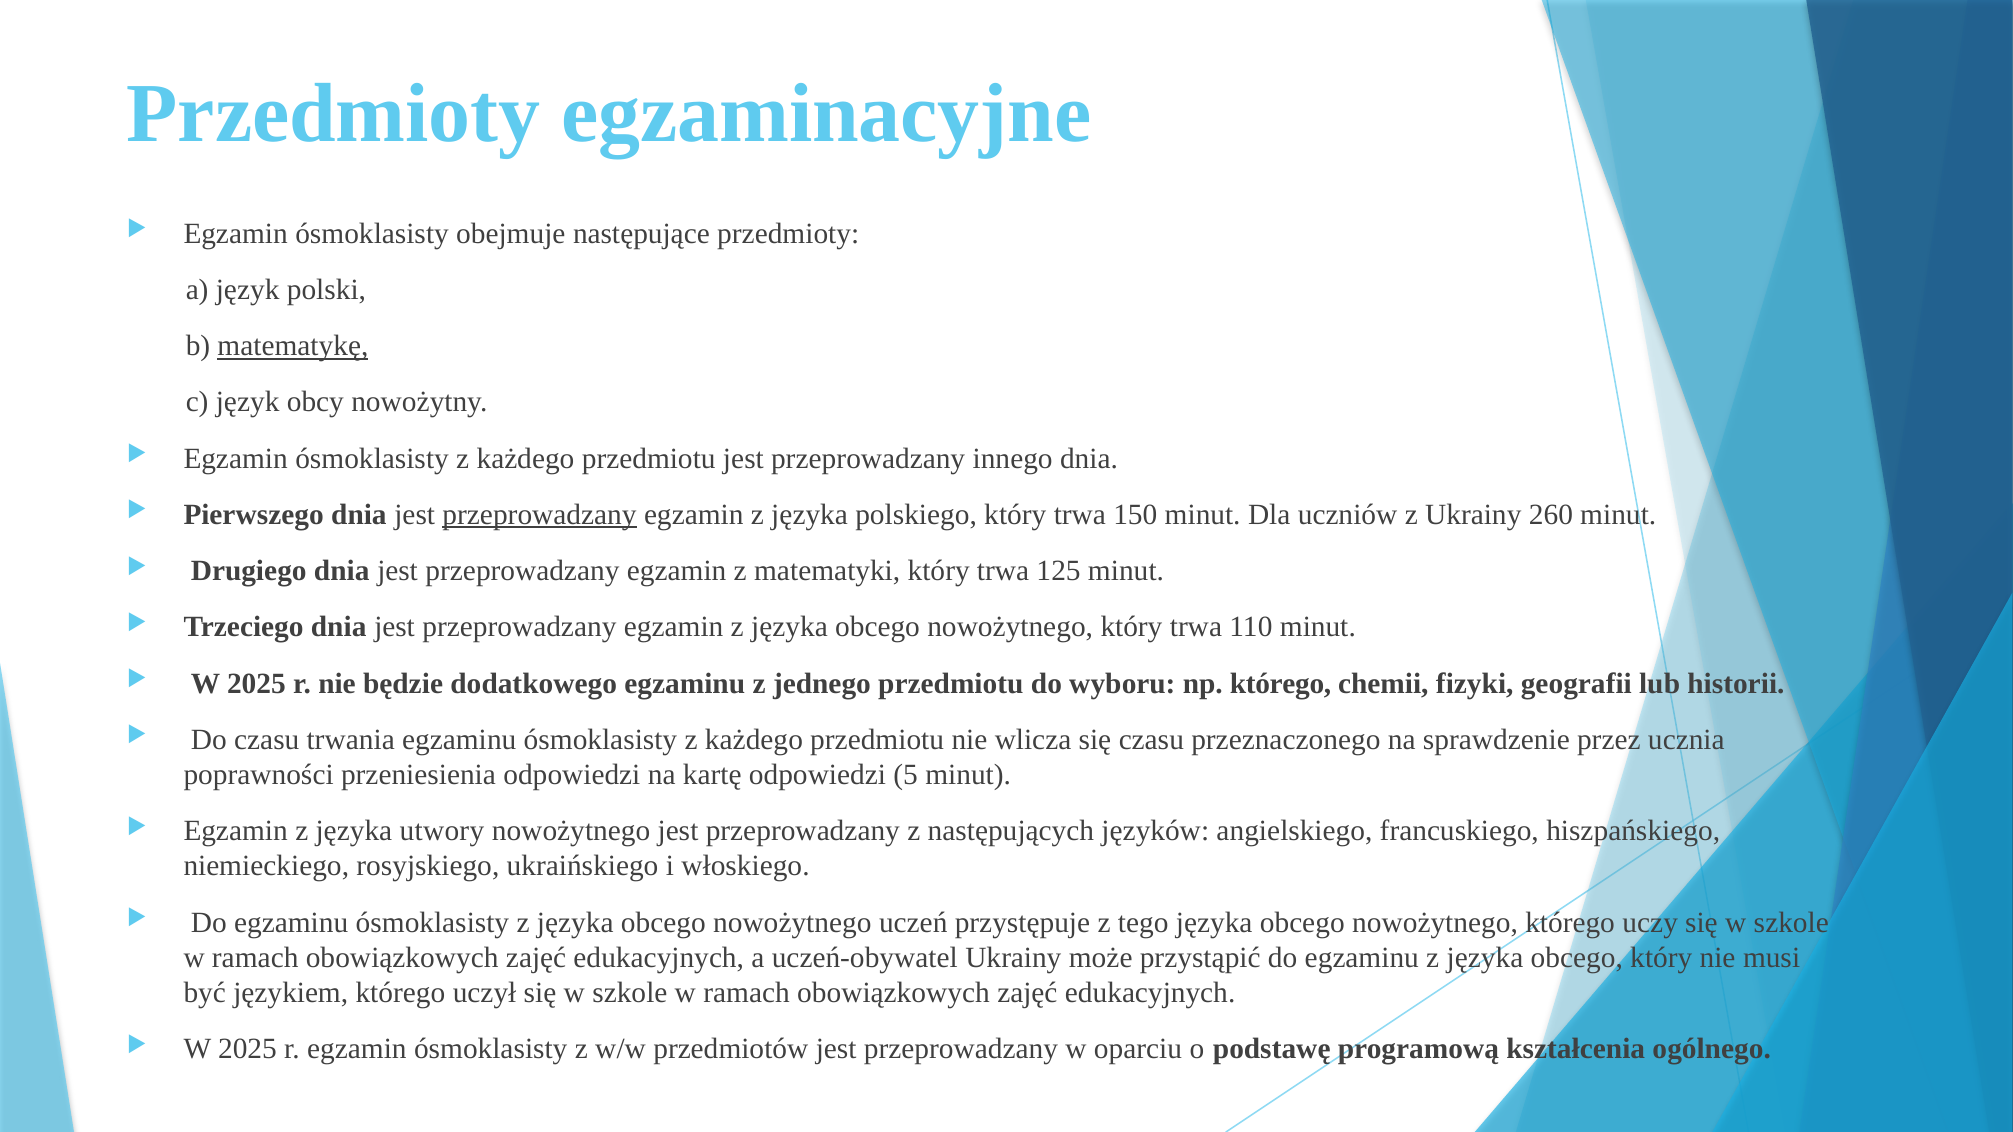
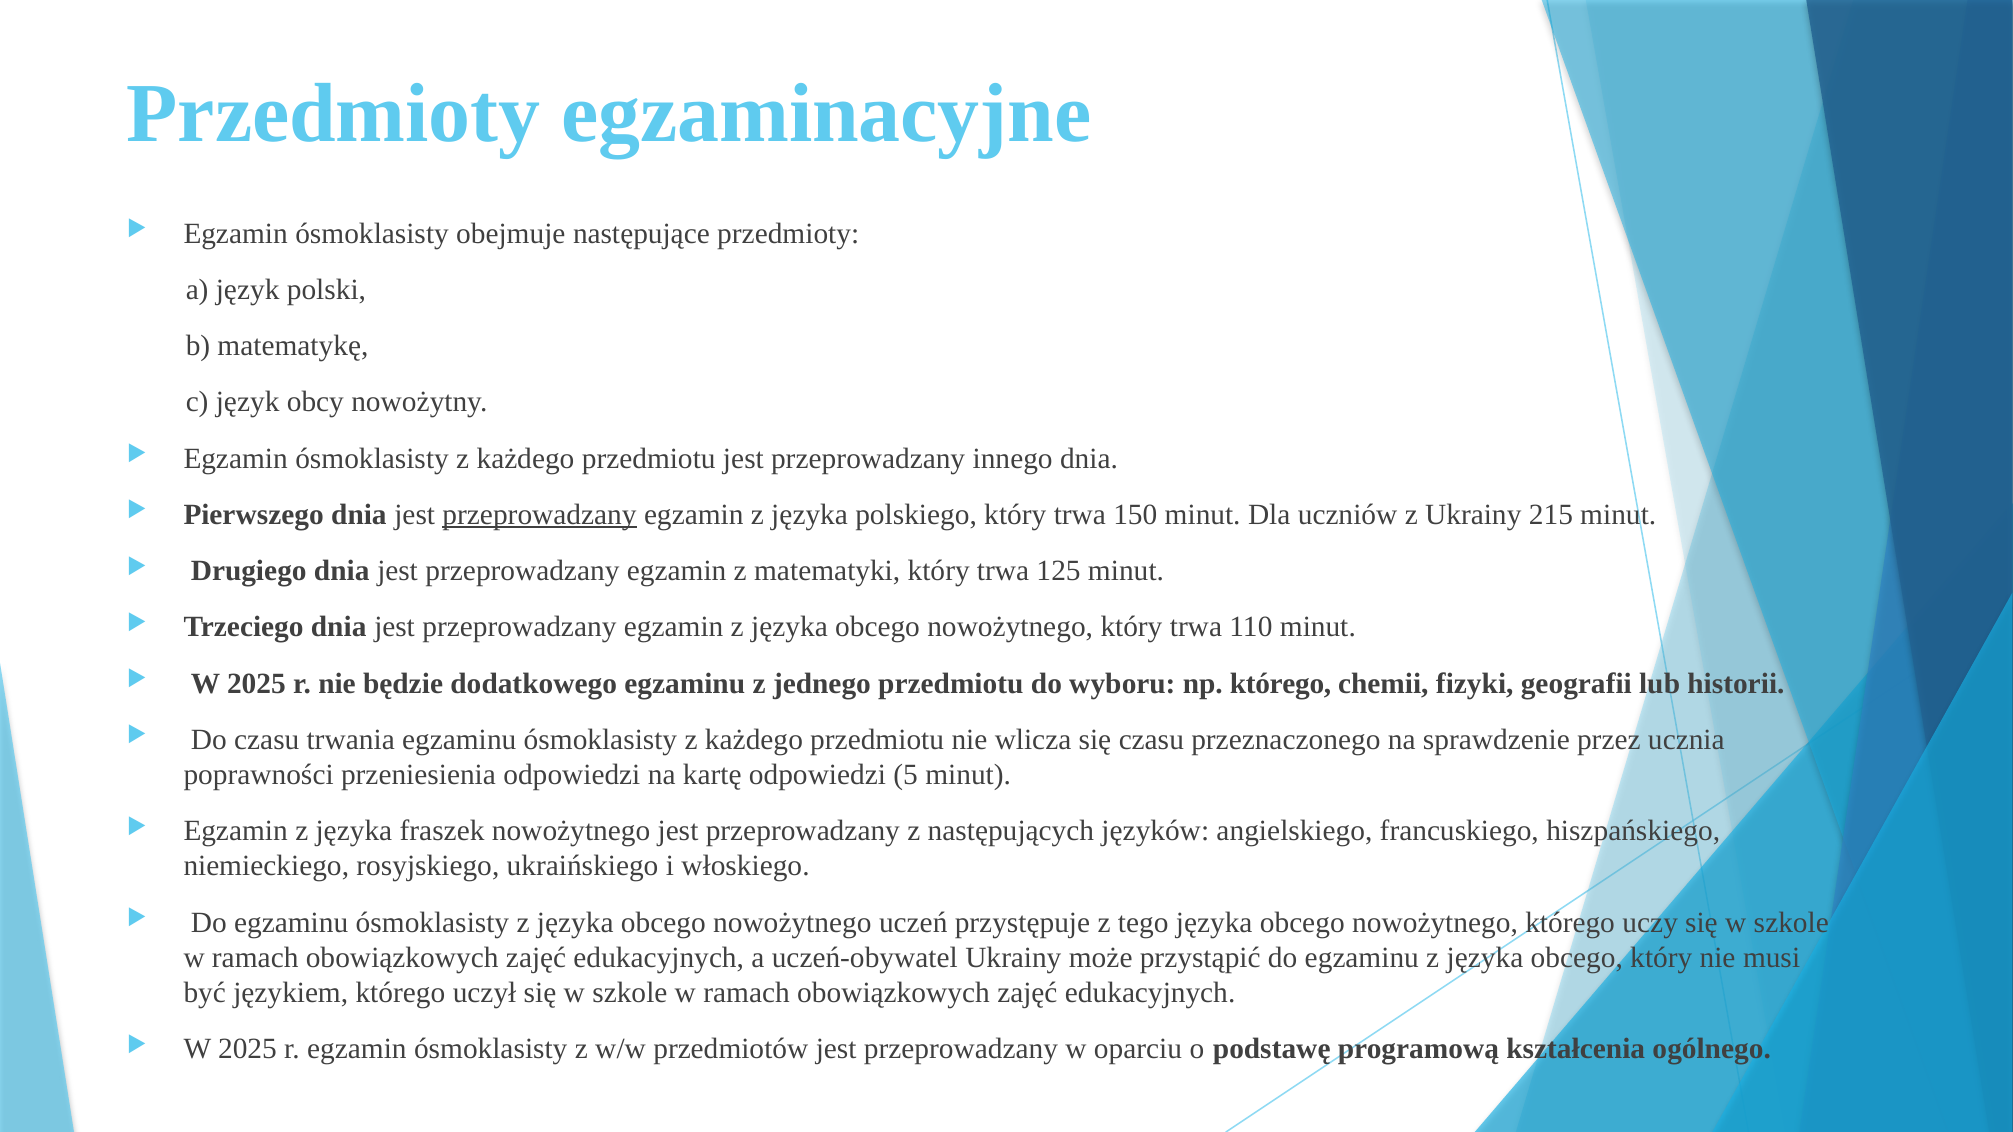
matematykę underline: present -> none (293, 346)
260: 260 -> 215 (1551, 515)
utwory: utwory -> fraszek (442, 831)
